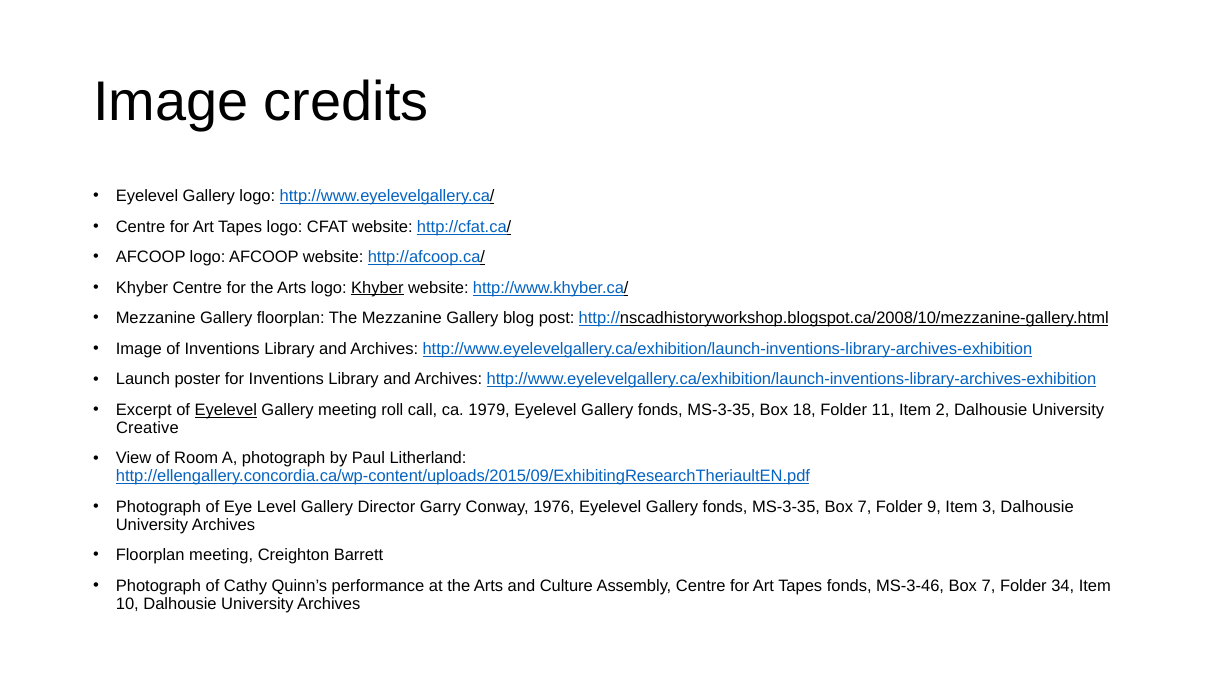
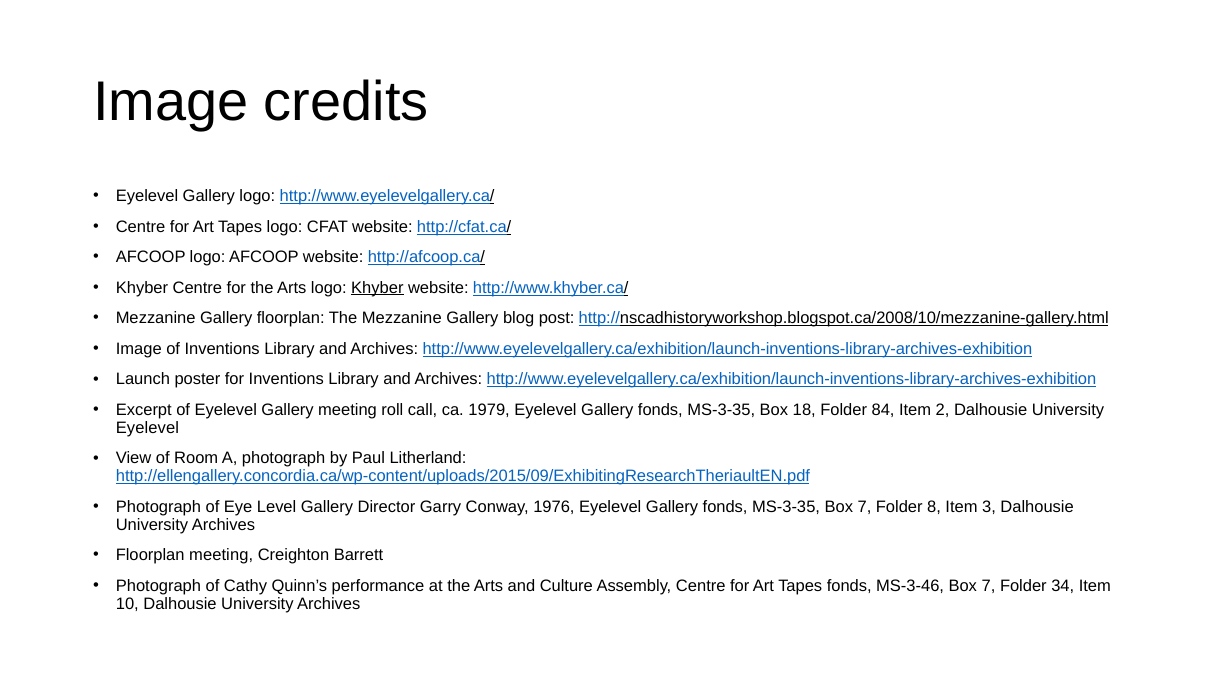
Eyelevel underline: present -> none (226, 410)
11: 11 -> 84 (883, 410)
Creative: Creative -> Eyelevel (147, 428)
9: 9 -> 8 (934, 507)
